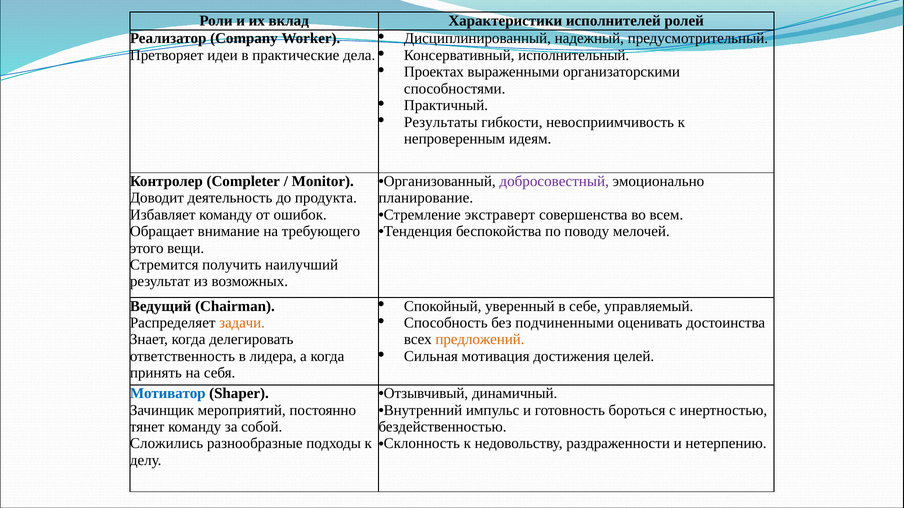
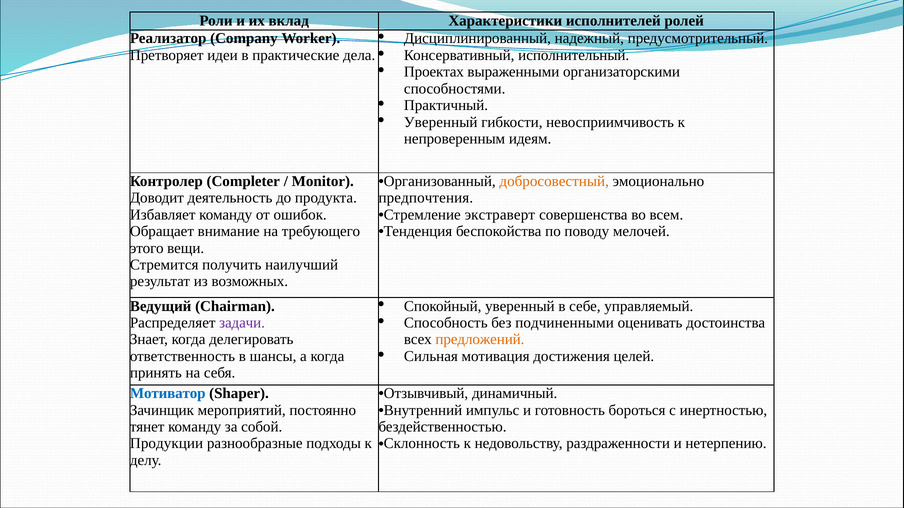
Результаты: Результаты -> Уверенный (441, 122)
добросовестный colour: purple -> orange (554, 181)
планирование: планирование -> предпочтения (426, 198)
задачи colour: orange -> purple (242, 323)
лидера: лидера -> шансы (273, 357)
Сложились: Сложились -> Продукции (167, 444)
